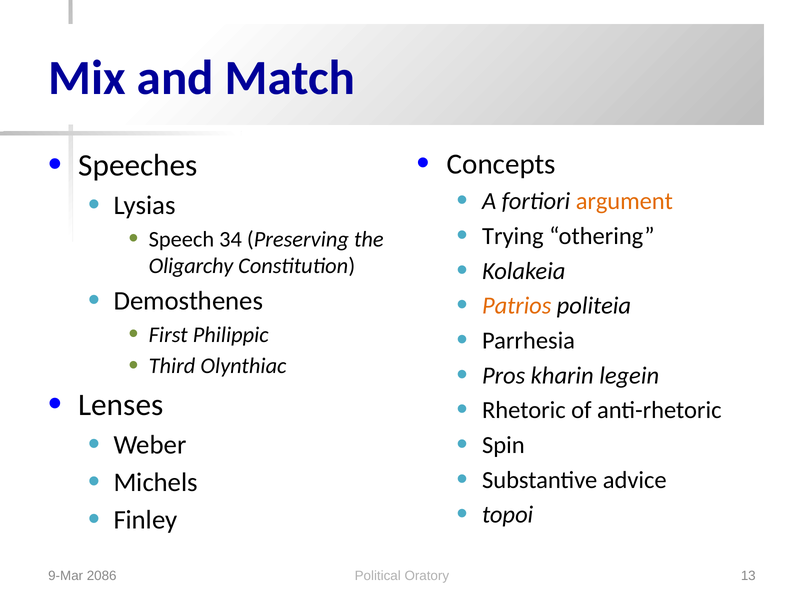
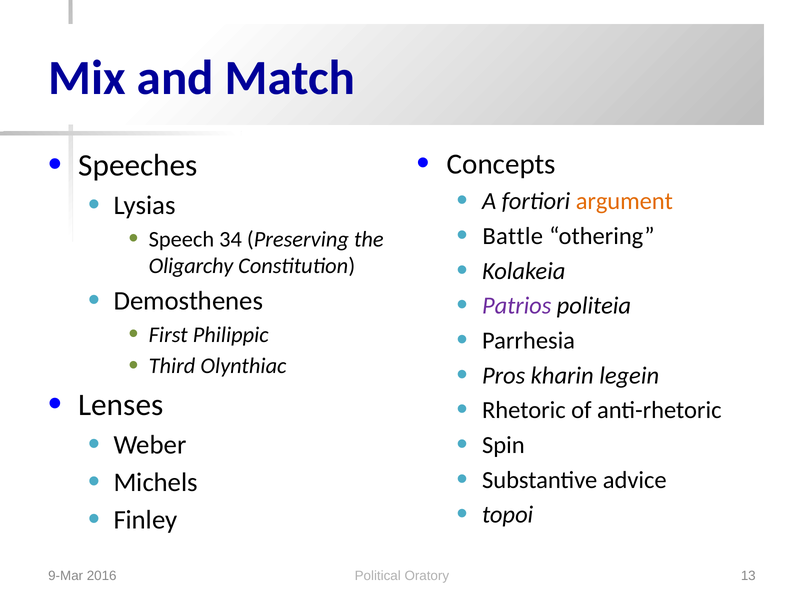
Trying: Trying -> Battle (513, 236)
Patrios colour: orange -> purple (517, 306)
2086: 2086 -> 2016 (102, 576)
